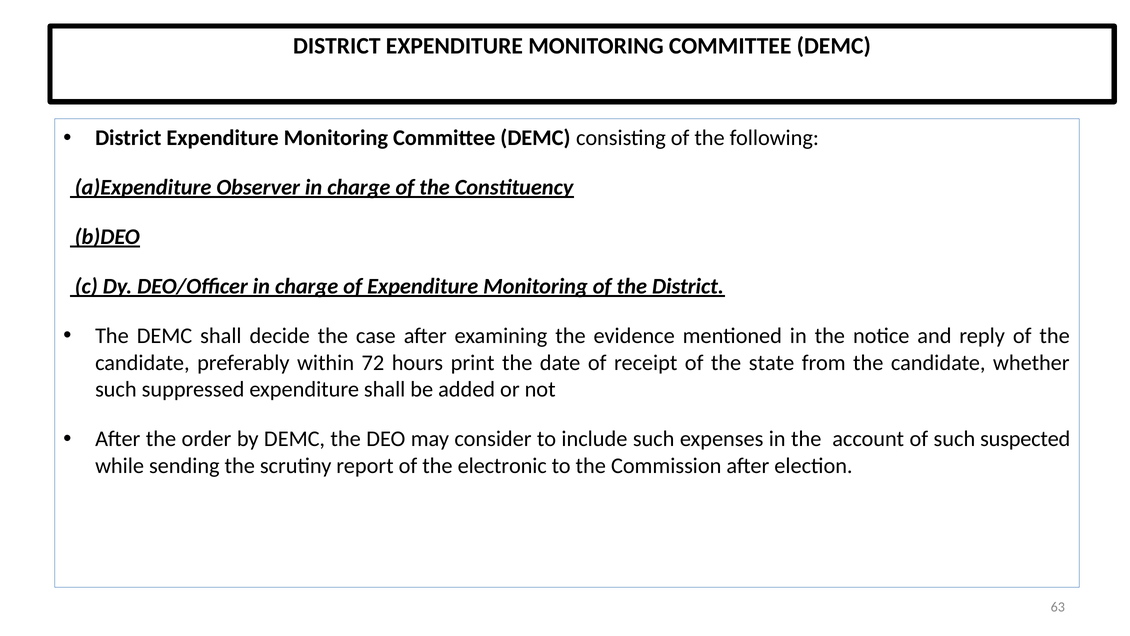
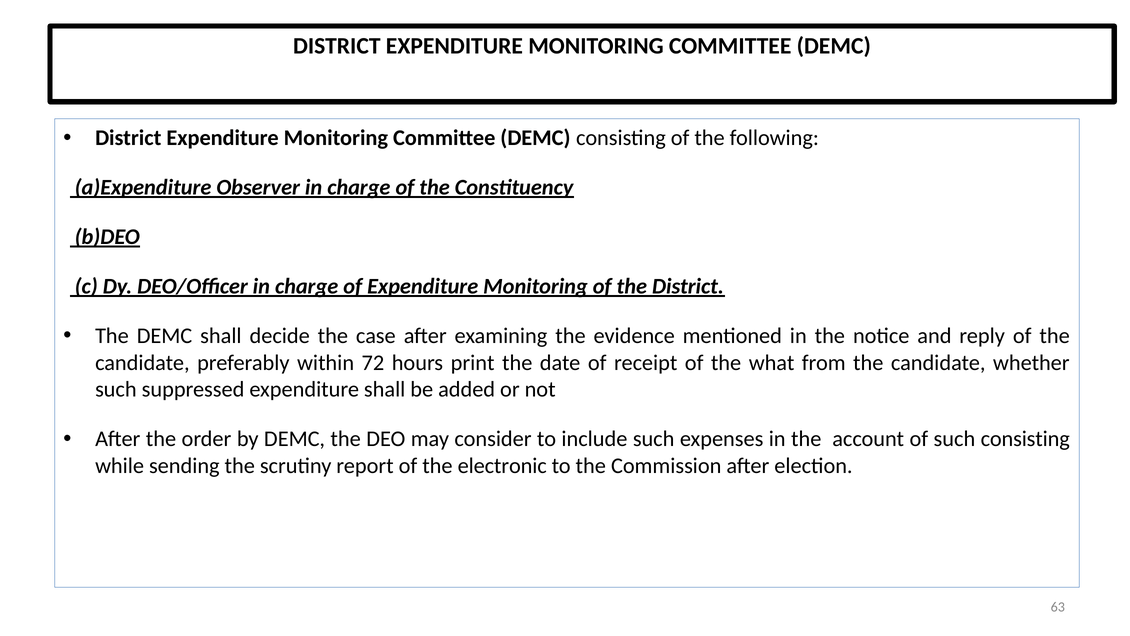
state: state -> what (772, 363)
such suspected: suspected -> consisting (1025, 439)
